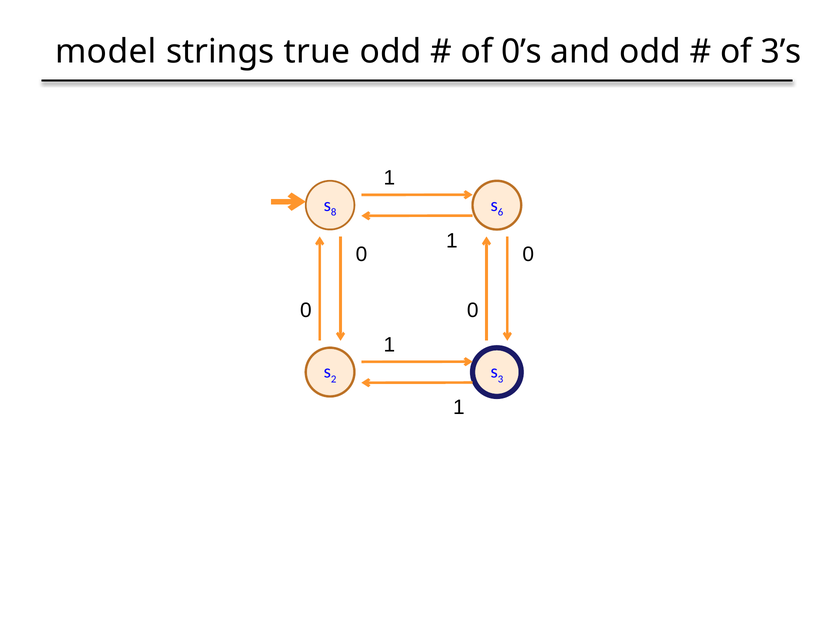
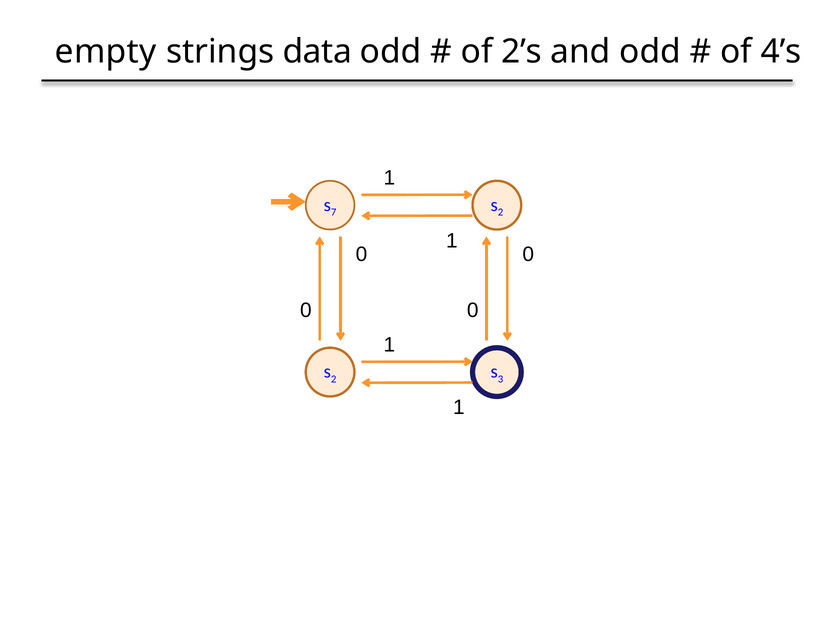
model: model -> empty (106, 52)
true: true -> data (317, 52)
0’s: 0’s -> 2’s (522, 52)
3’s: 3’s -> 4’s (781, 52)
8: 8 -> 7 (334, 212)
6: 6 -> 2 (500, 212)
